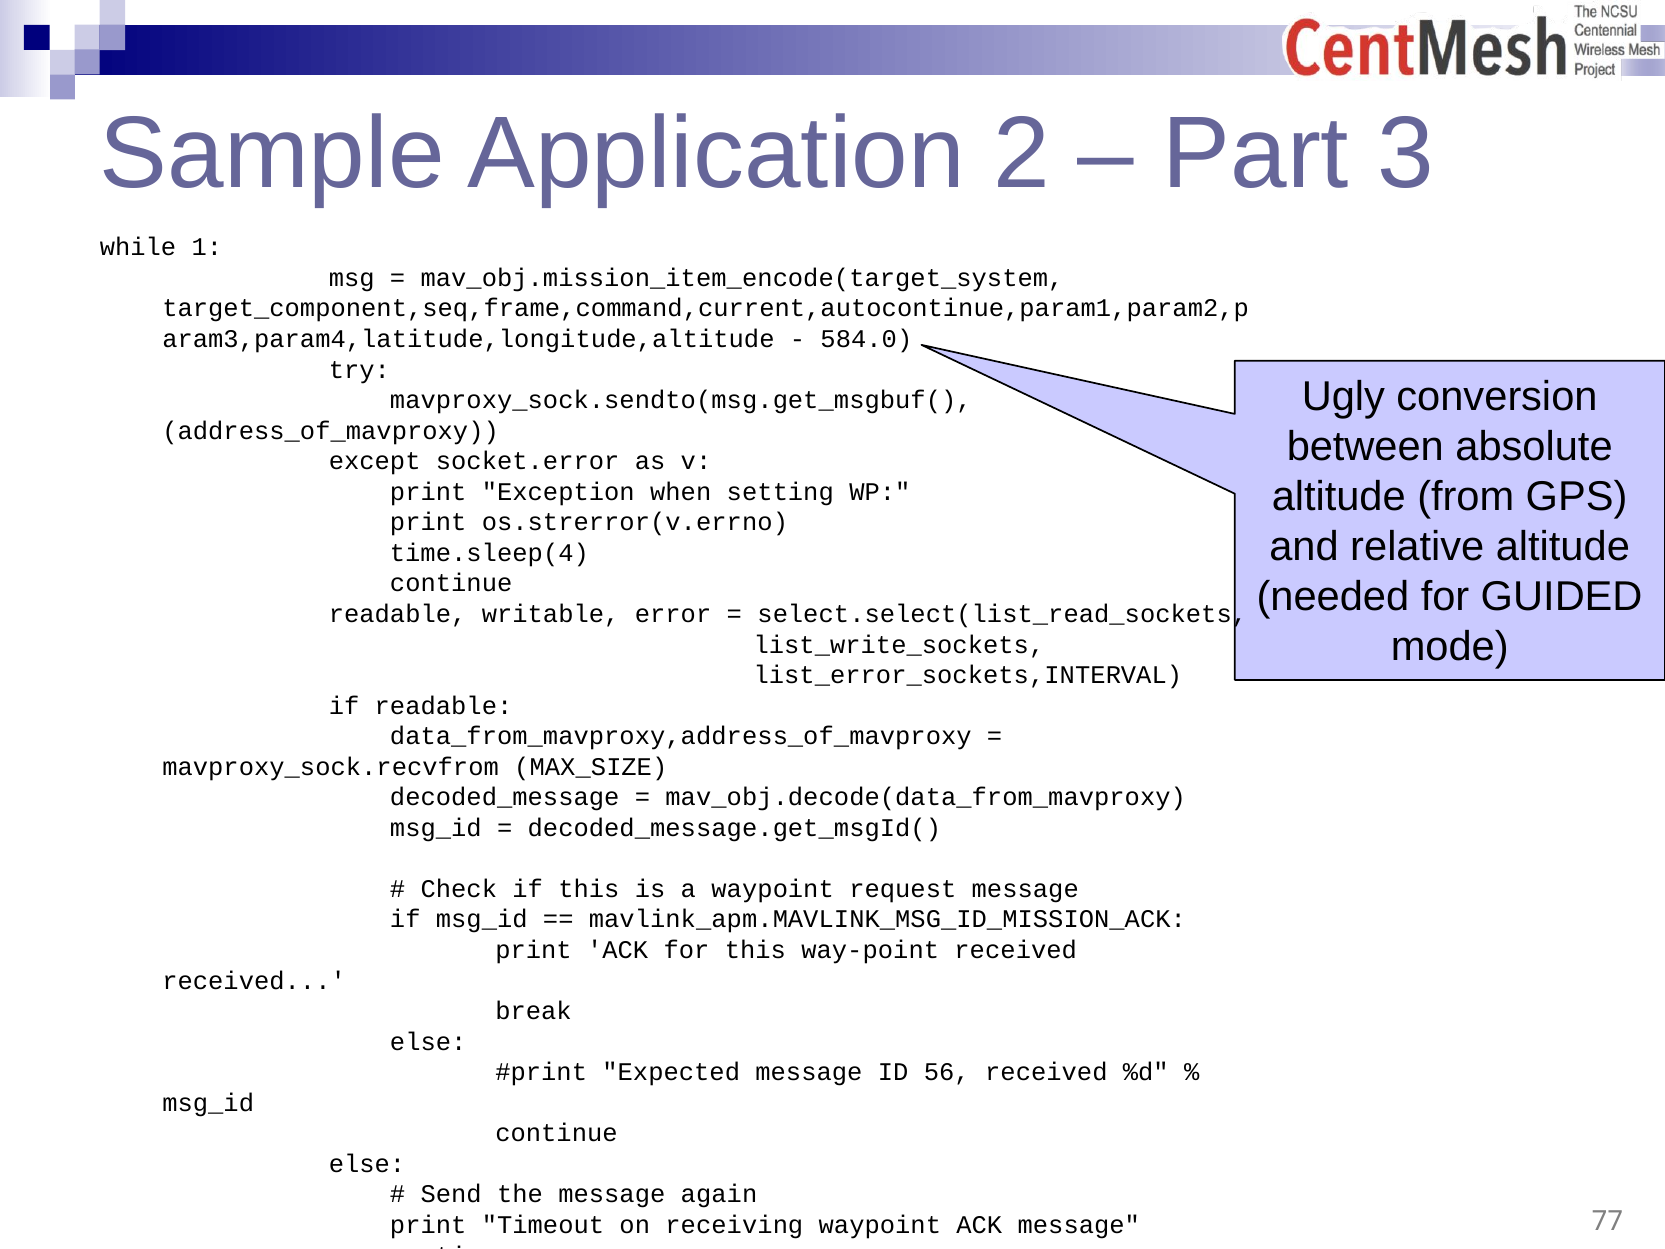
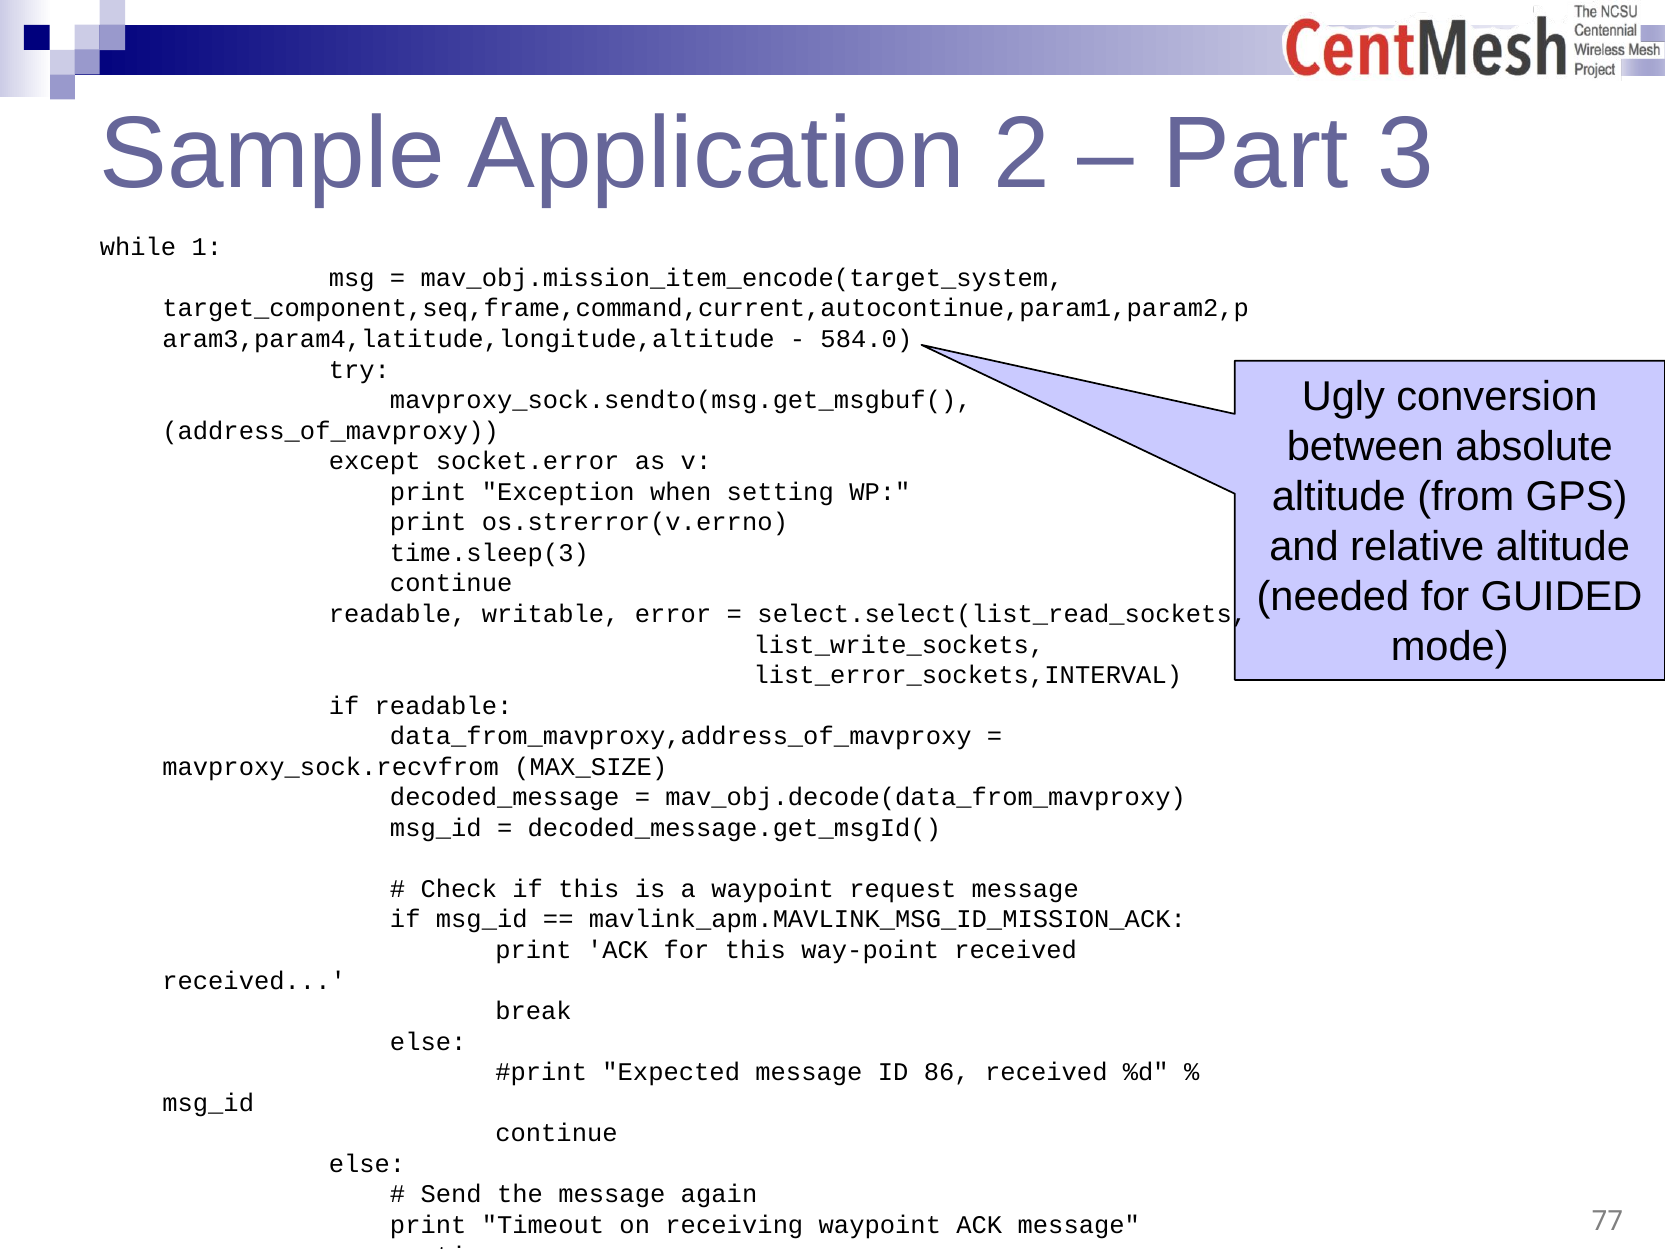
time.sleep(4: time.sleep(4 -> time.sleep(3 (489, 553)
56: 56 -> 86 (947, 1072)
